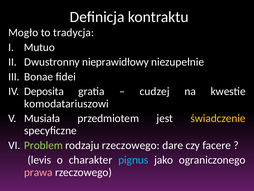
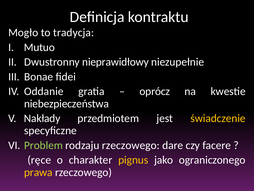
Deposita: Deposita -> Oddanie (44, 91)
cudzej: cudzej -> oprócz (155, 91)
komodatariuszowi: komodatariuszowi -> niebezpieczeństwa (67, 103)
Musiała: Musiała -> Nakłady (42, 118)
levis: levis -> ręce (39, 160)
pignus colour: light blue -> yellow (133, 160)
prawa colour: pink -> yellow (38, 172)
